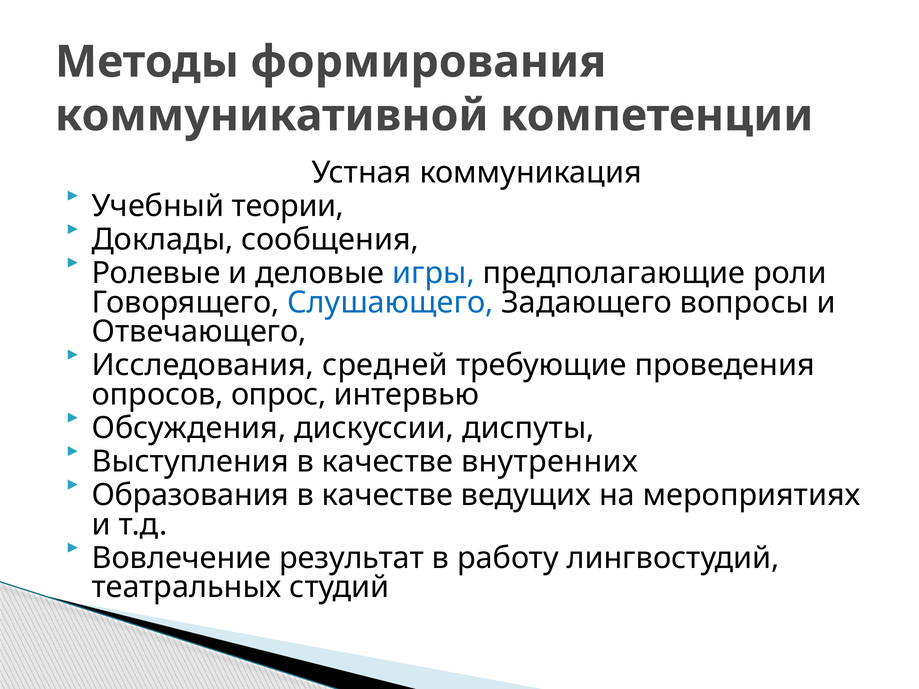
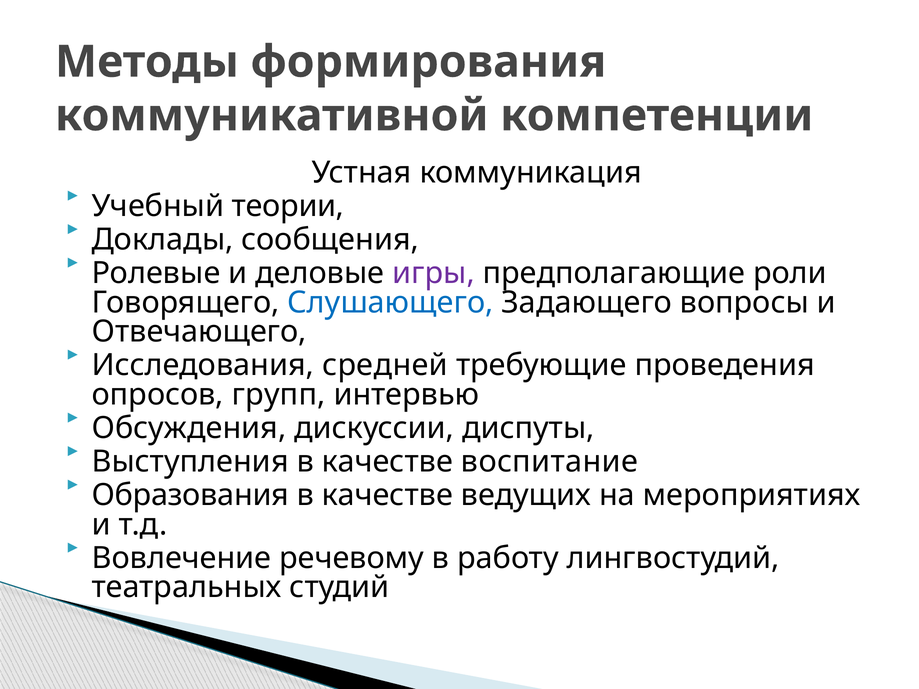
игры colour: blue -> purple (434, 273)
опрос: опрос -> групп (279, 395)
внутренних: внутренних -> воспитание (549, 462)
результат: результат -> речевому (352, 558)
